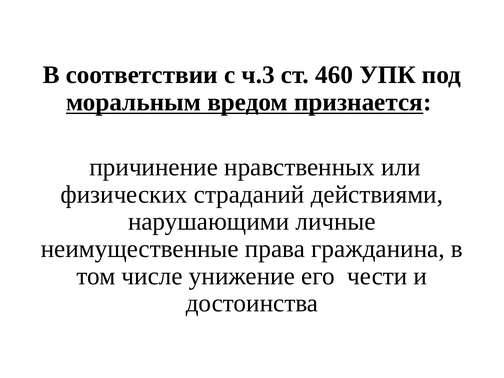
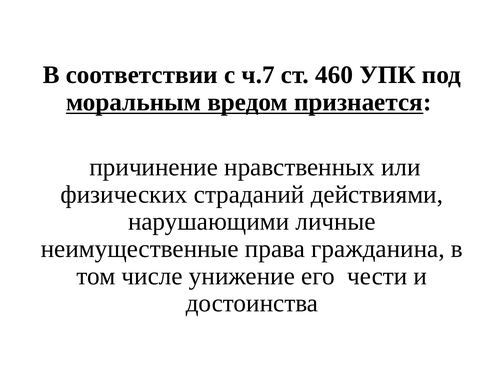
ч.3: ч.3 -> ч.7 (258, 75)
